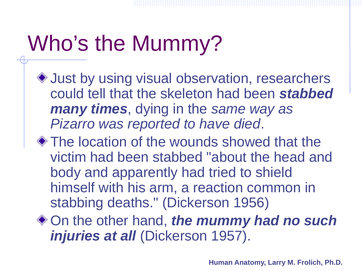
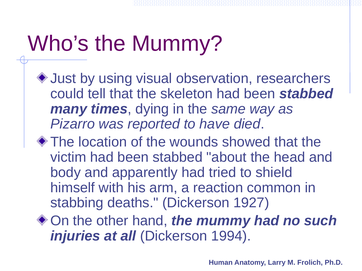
1956: 1956 -> 1927 (251, 203)
1957: 1957 -> 1994 (231, 236)
